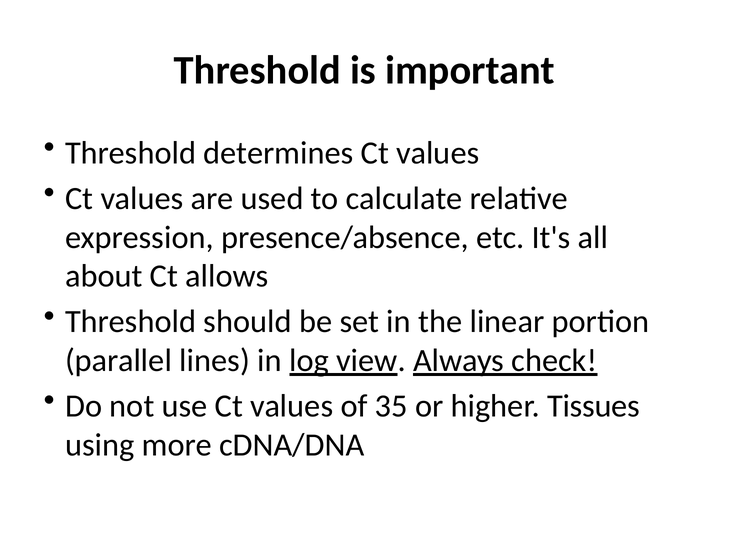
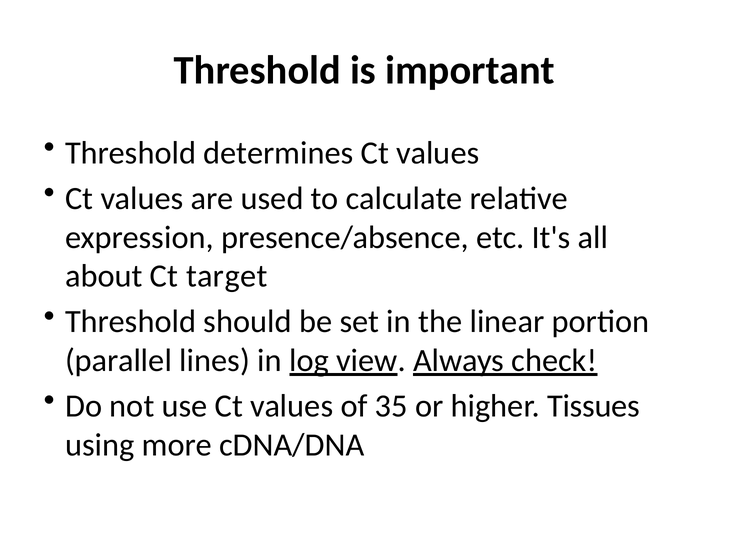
allows: allows -> target (227, 276)
